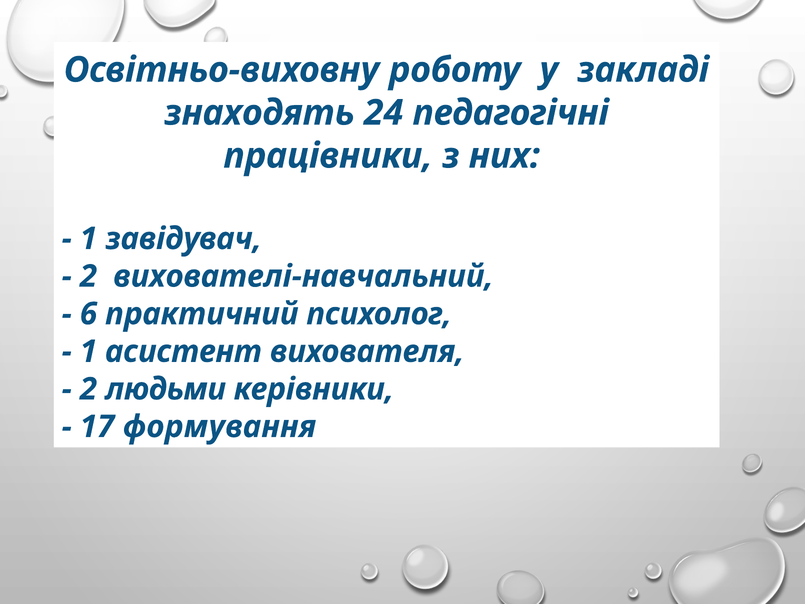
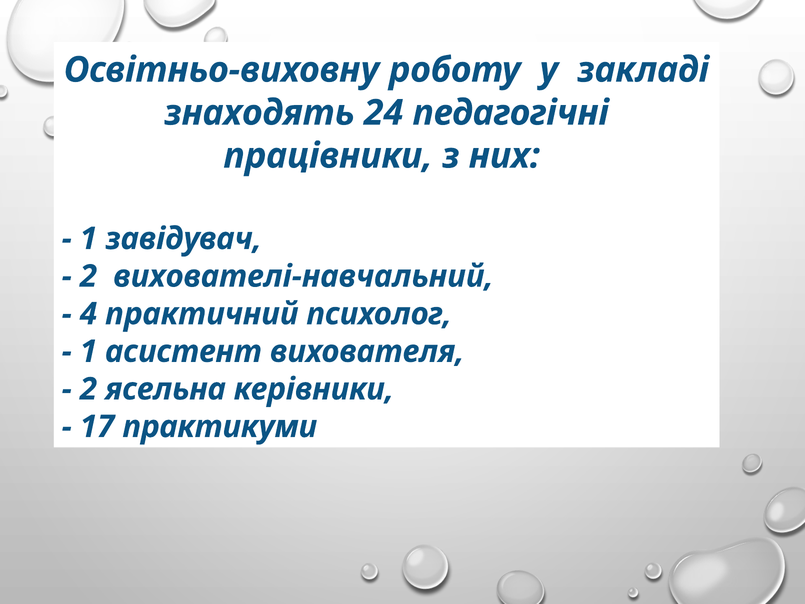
6: 6 -> 4 (88, 314)
людьми: людьми -> ясельна (166, 389)
формування: формування -> практикуми (220, 427)
